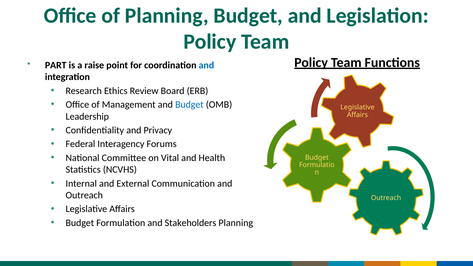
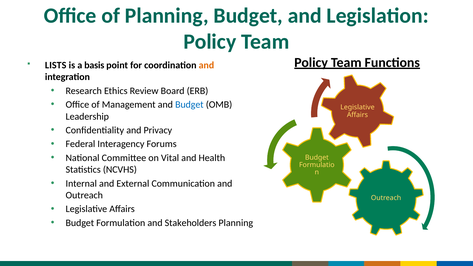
PART: PART -> LISTS (56, 65)
raise: raise -> basis (94, 65)
and colour: blue -> orange (206, 65)
